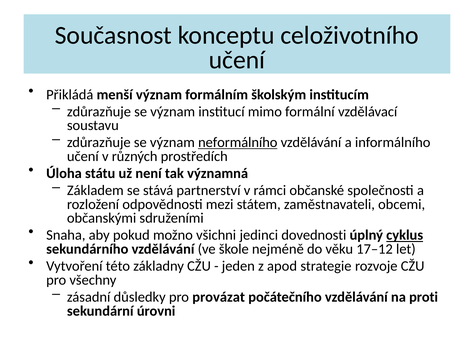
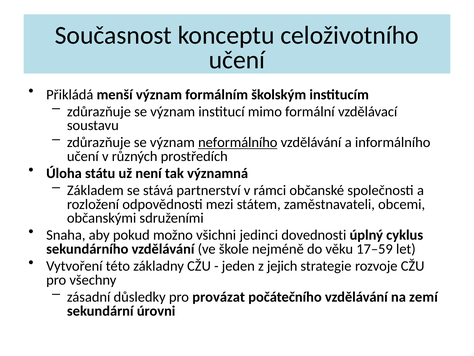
cyklus underline: present -> none (405, 235)
17–12: 17–12 -> 17–59 (375, 249)
apod: apod -> jejich (282, 266)
proti: proti -> zemí (423, 297)
